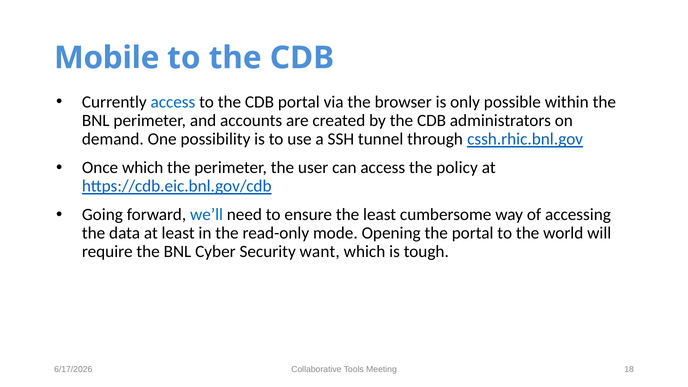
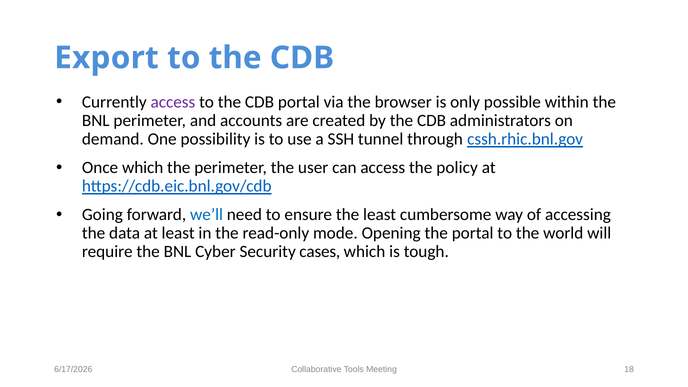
Mobile: Mobile -> Export (106, 58)
access colour: blue -> purple (173, 102)
want: want -> cases (320, 252)
